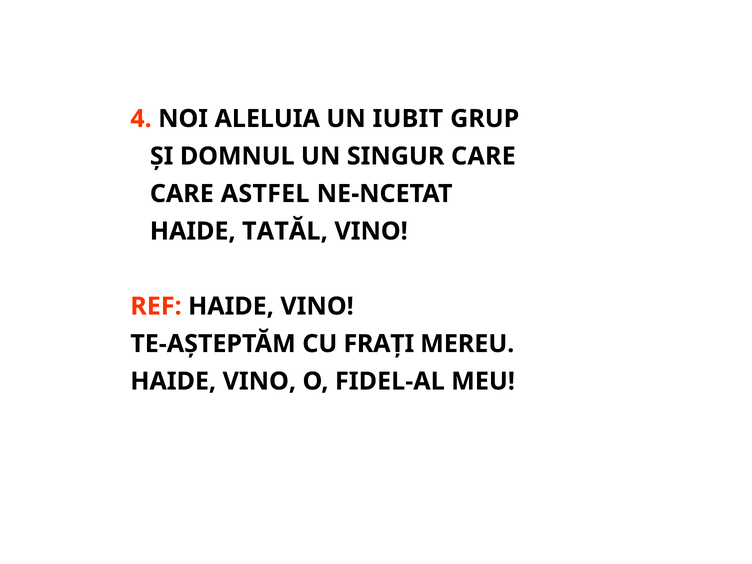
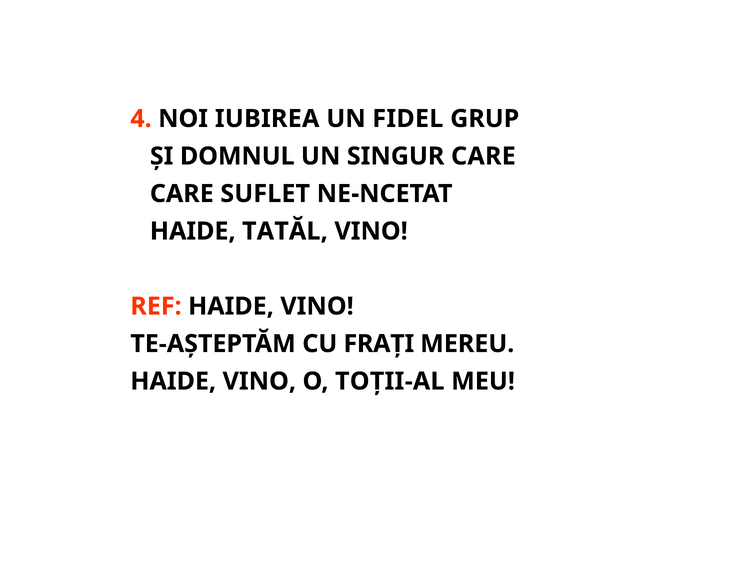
ALELUIA: ALELUIA -> IUBIREA (267, 119)
IUBIT: IUBIT -> FIDEL (408, 119)
ASTFEL: ASTFEL -> SUFLET (265, 194)
FIDEL-AL: FIDEL-AL -> TOŢII-AL (390, 381)
